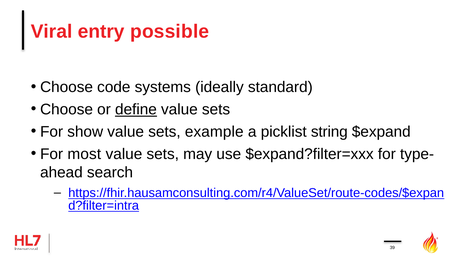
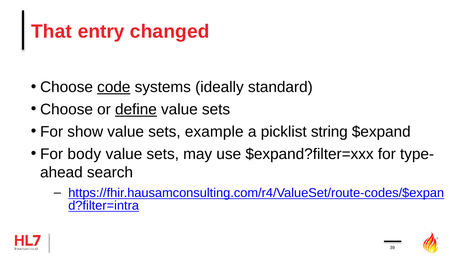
Viral: Viral -> That (52, 31)
possible: possible -> changed (170, 31)
code underline: none -> present (114, 87)
most: most -> body (84, 154)
